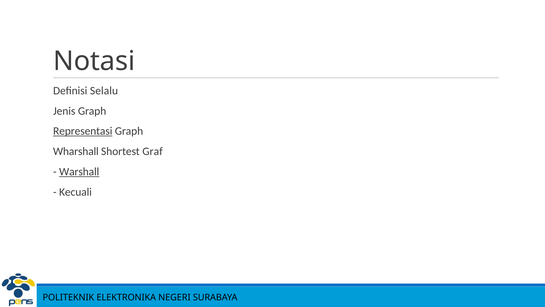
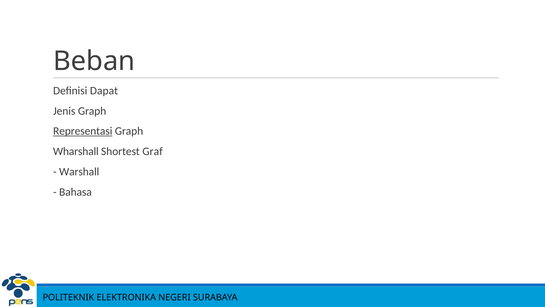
Notasi: Notasi -> Beban (94, 61)
Selalu: Selalu -> Dapat (104, 91)
Warshall underline: present -> none (79, 171)
Kecuali: Kecuali -> Bahasa (75, 192)
